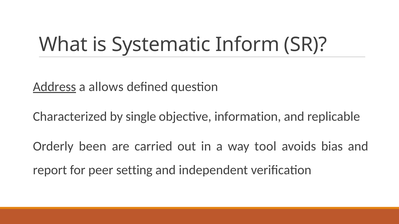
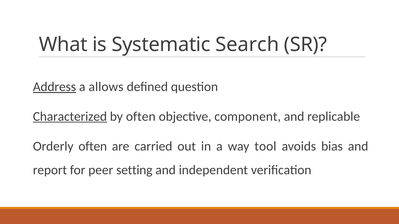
Inform: Inform -> Search (247, 45)
Characterized underline: none -> present (70, 117)
by single: single -> often (141, 117)
information: information -> component (248, 117)
Orderly been: been -> often (93, 146)
